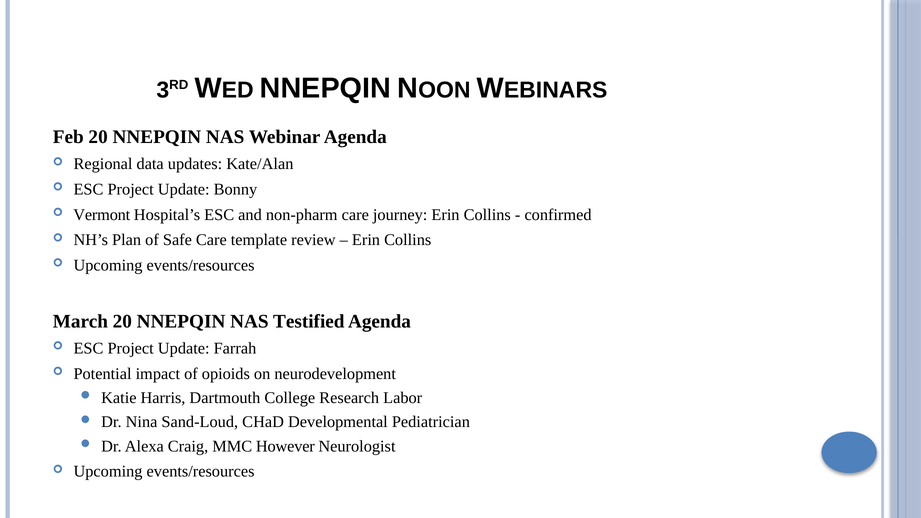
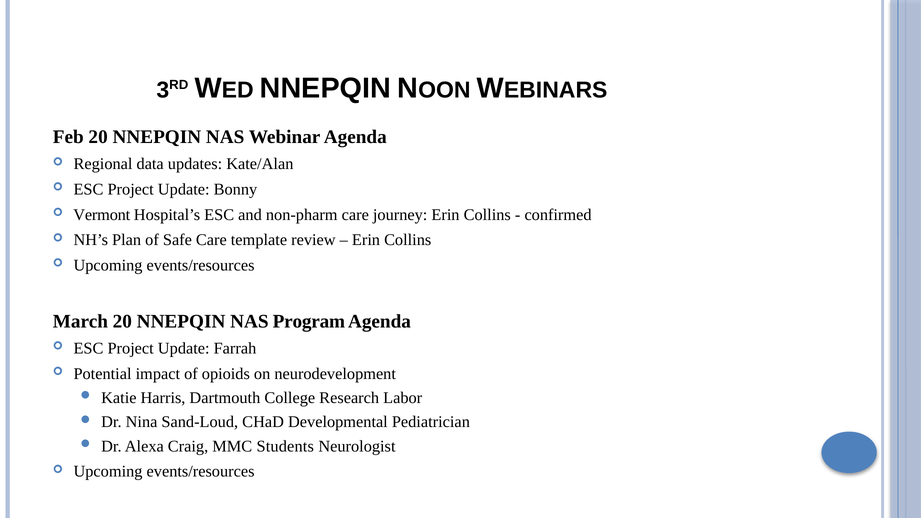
Testified: Testified -> Program (309, 321)
However: However -> Students (285, 446)
